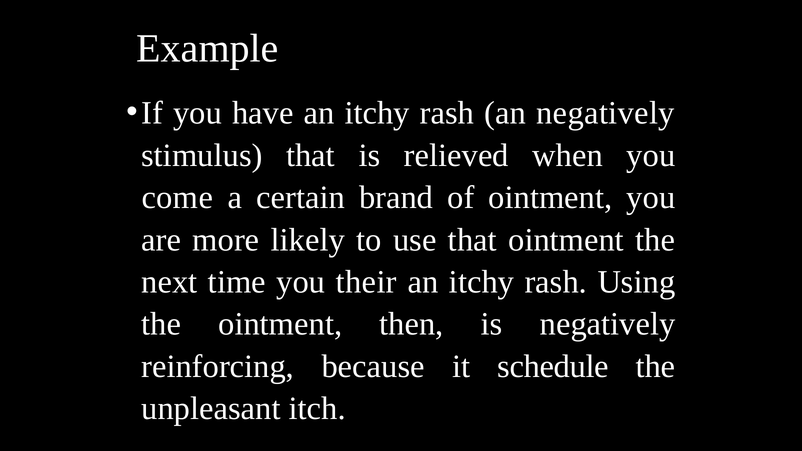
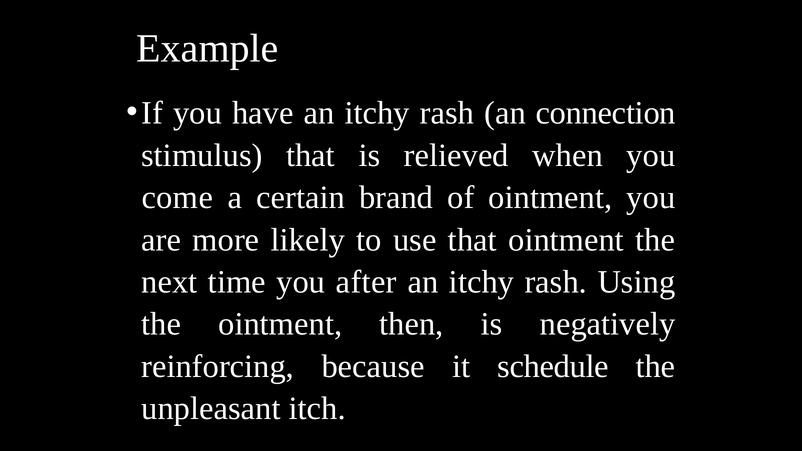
an negatively: negatively -> connection (606, 113)
their: their -> after (366, 282)
